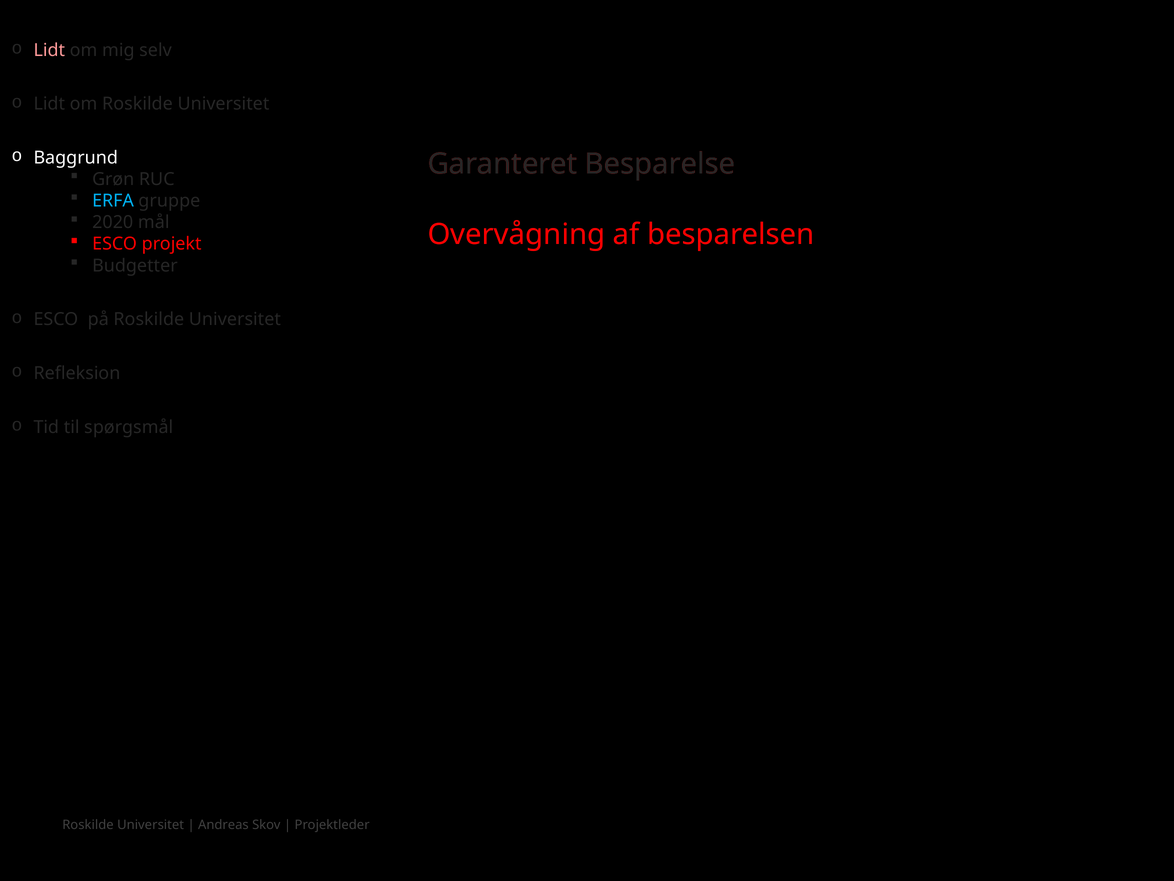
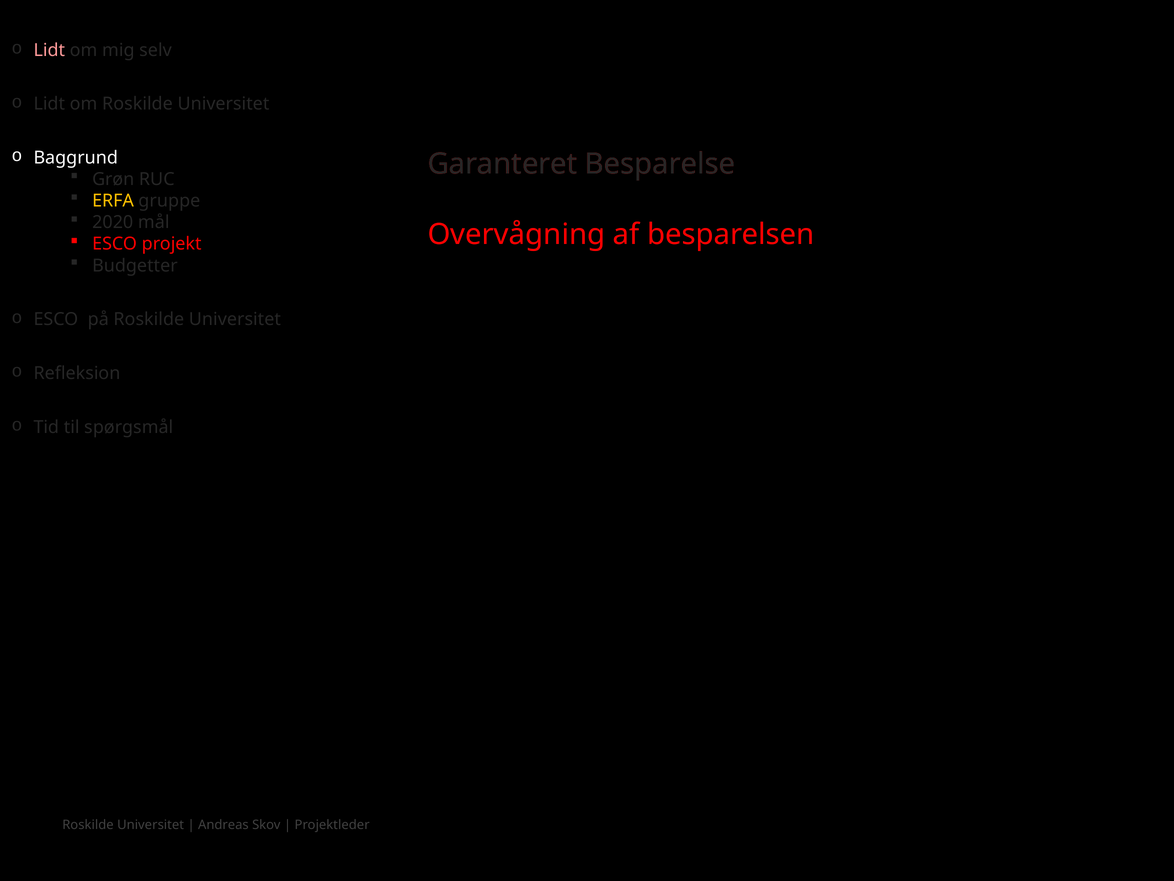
ERFA colour: light blue -> yellow (113, 201)
